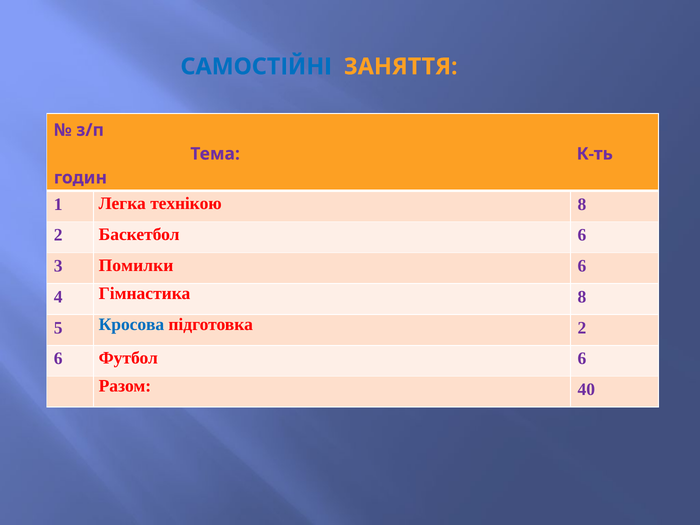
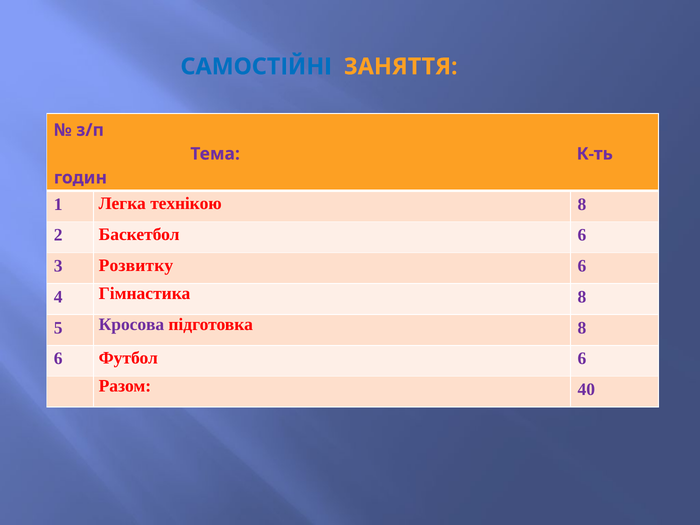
Помилки: Помилки -> Розвитку (136, 265)
Кросова colour: blue -> purple (131, 324)
підготовка 2: 2 -> 8 (582, 328)
